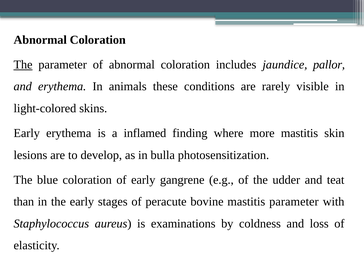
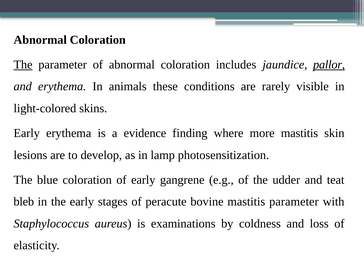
pallor underline: none -> present (329, 65)
inflamed: inflamed -> evidence (145, 133)
bulla: bulla -> lamp (163, 155)
than: than -> bleb (24, 202)
